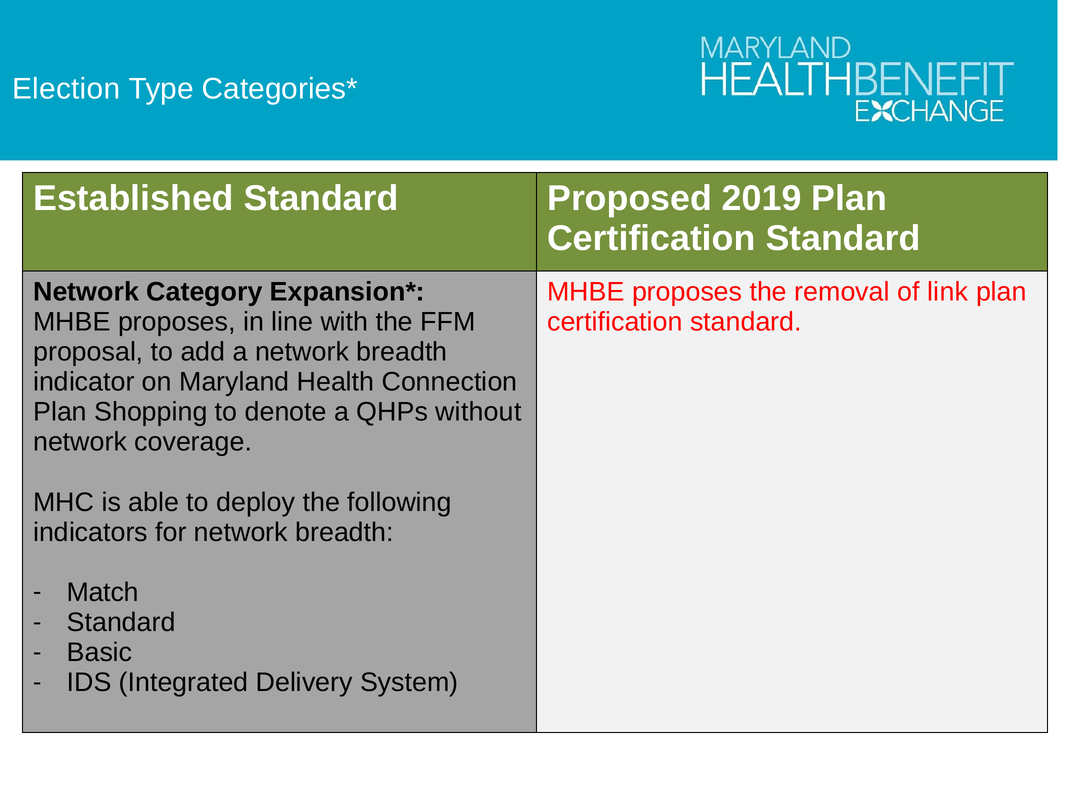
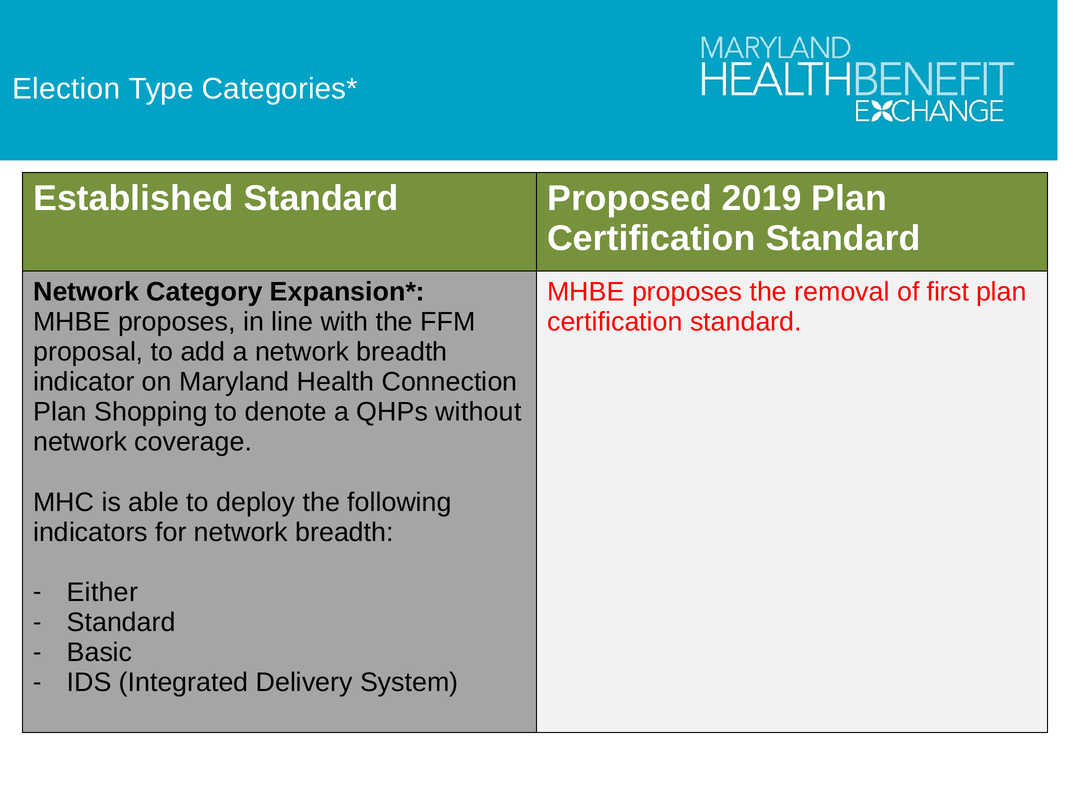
link: link -> first (948, 292)
Match: Match -> Either (102, 592)
